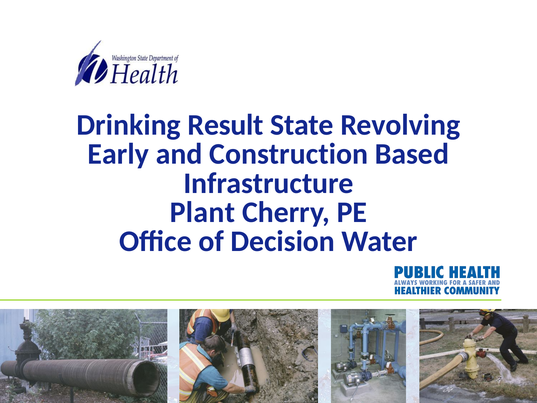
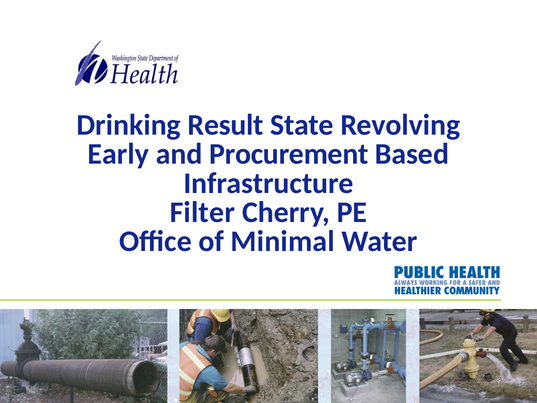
Construction: Construction -> Procurement (289, 154)
Plant: Plant -> Filter (202, 212)
Decision: Decision -> Minimal (283, 241)
